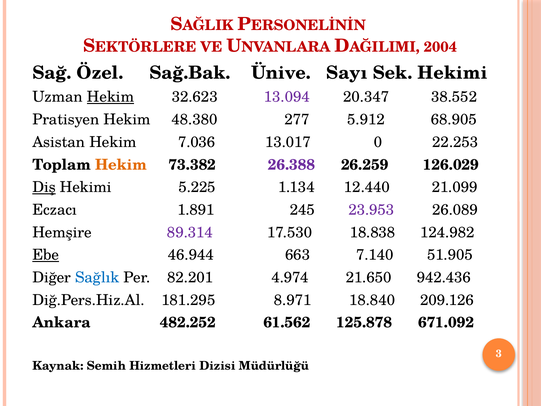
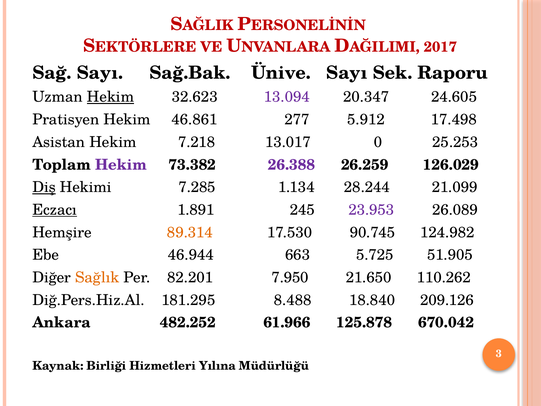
2004: 2004 -> 2017 (440, 47)
Sağ Özel: Özel -> Sayı (100, 73)
Sek Hekimi: Hekimi -> Raporu (453, 73)
38.552: 38.552 -> 24.605 (454, 97)
48.380: 48.380 -> 46.861 (195, 119)
68.905: 68.905 -> 17.498 (454, 119)
7.036: 7.036 -> 7.218 (197, 142)
22.253: 22.253 -> 25.253 (455, 142)
Hekim colour: orange -> purple (121, 165)
5.225: 5.225 -> 7.285 (197, 187)
12.440: 12.440 -> 28.244 (367, 187)
Eczacı underline: none -> present (55, 210)
89.314 colour: purple -> orange (190, 232)
18.838: 18.838 -> 90.745 (373, 232)
Ebe underline: present -> none (46, 255)
7.140: 7.140 -> 5.725 (375, 255)
Sağlık colour: blue -> orange (97, 277)
4.974: 4.974 -> 7.950 (290, 277)
942.436: 942.436 -> 110.262 (444, 277)
8.971: 8.971 -> 8.488 (293, 300)
61.562: 61.562 -> 61.966 (287, 322)
671.092: 671.092 -> 670.042 (446, 322)
Semih: Semih -> Birliği (106, 366)
Dizisi: Dizisi -> Yılına (217, 366)
